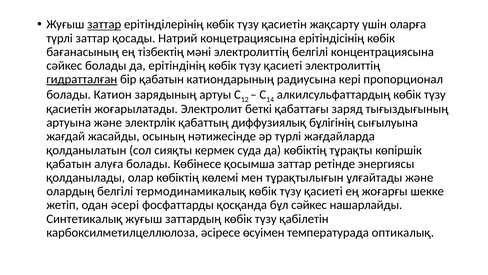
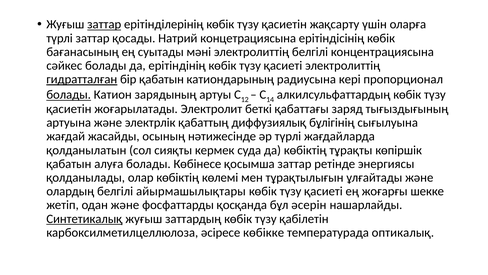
тiзбектiң: тiзбектiң -> суытады (161, 52)
болады underline: none -> present (69, 95)
термодинамикалық: термодинамикалық -> айырмашылықтары (191, 191)
одан әcepi: әcepi -> және (125, 205)
бұл сәйкес: сәйкес -> әсерін (309, 205)
Синтетикалық underline: none -> present (84, 218)
өсуімен: өсуімен -> көбiкке (264, 232)
